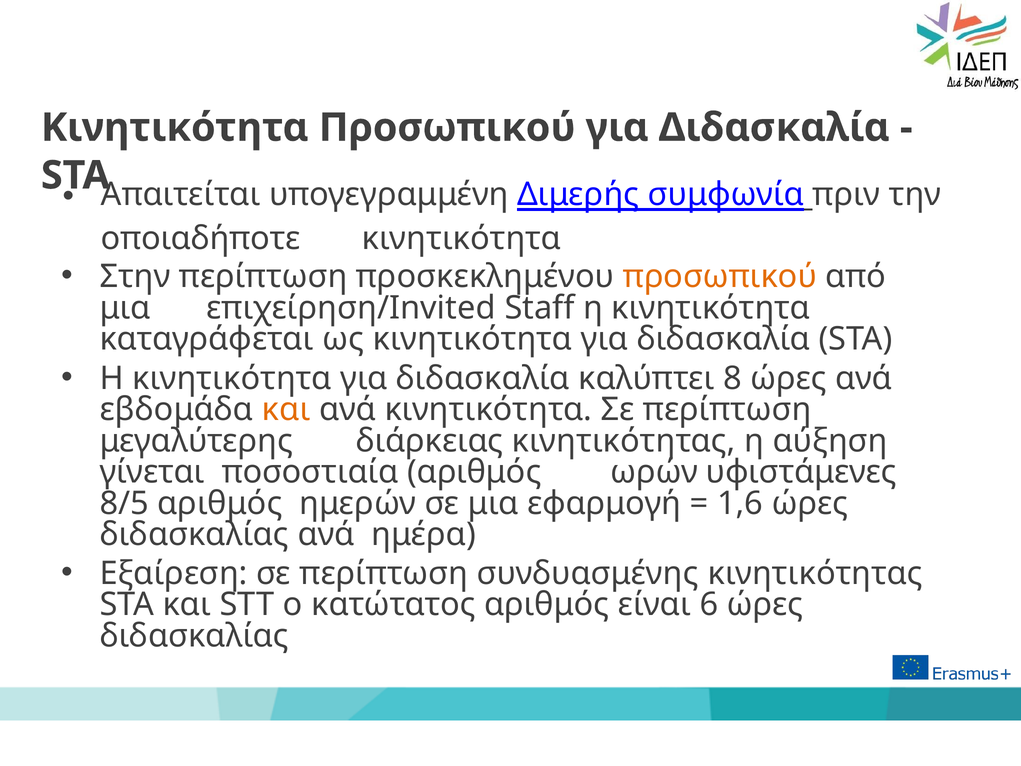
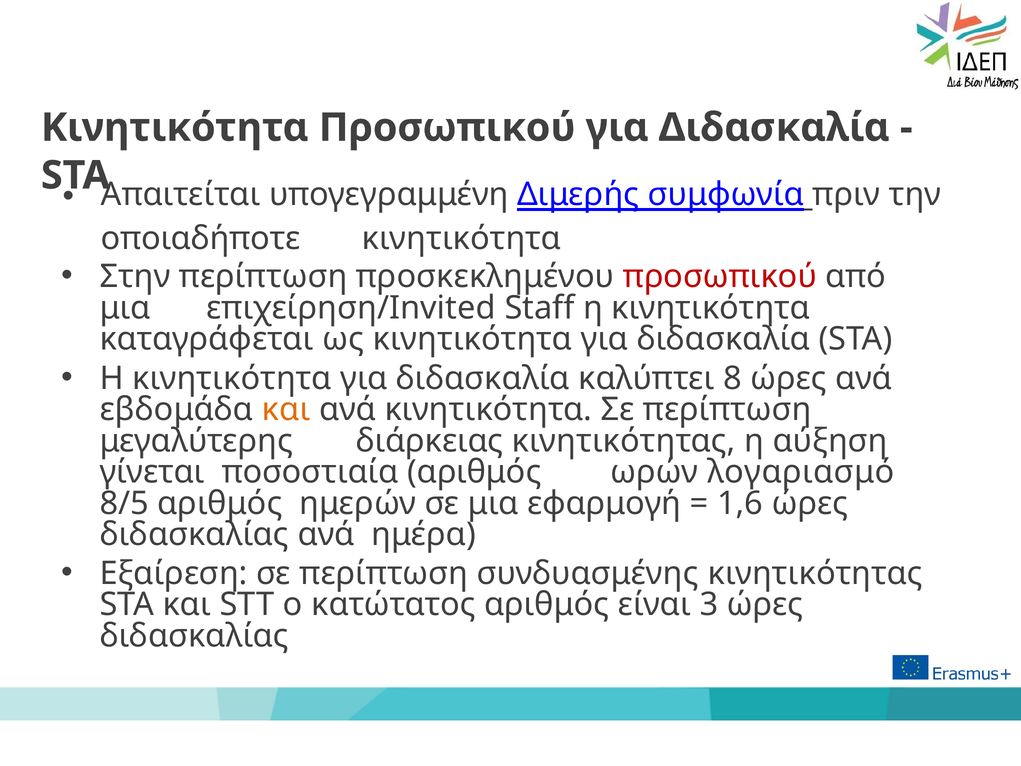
προσωπικού colour: orange -> red (720, 276)
υφιστάμενες: υφιστάμενες -> λογαριασμό (801, 472)
6: 6 -> 3 (709, 605)
